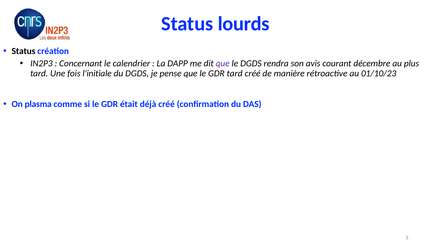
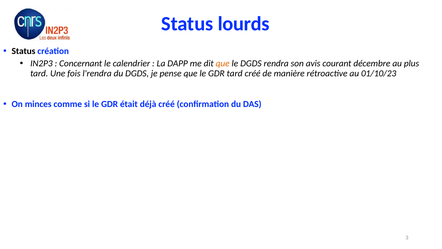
que colour: purple -> orange (223, 63)
l'initiale: l'initiale -> l'rendra (97, 73)
plasma: plasma -> minces (38, 104)
